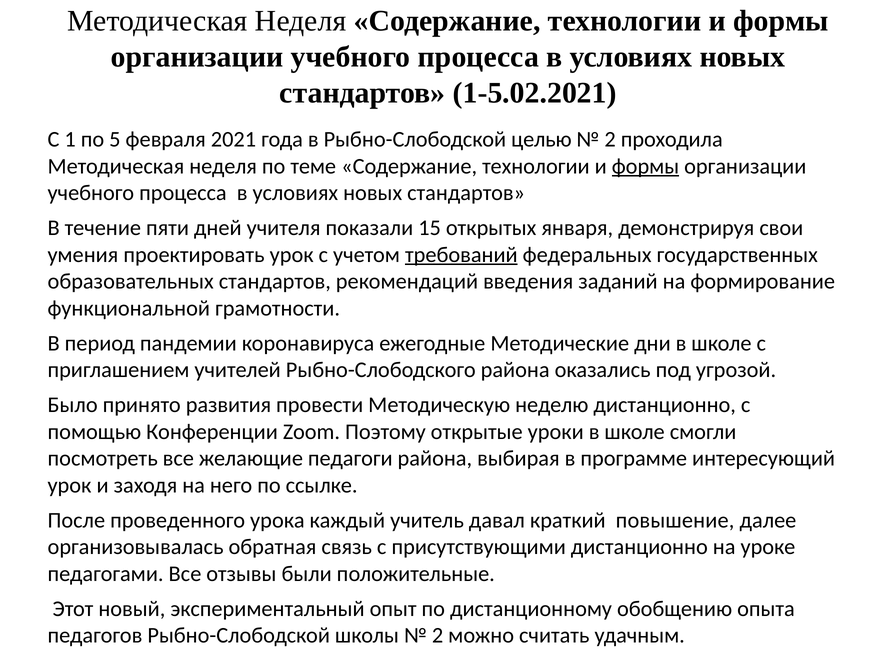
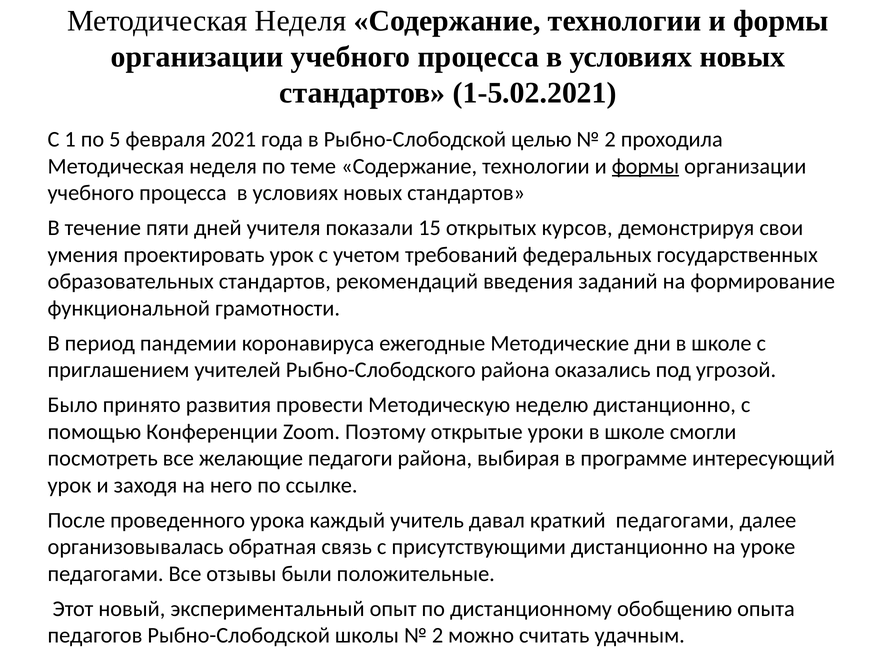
января: января -> курсов (577, 228)
требований underline: present -> none (461, 255)
краткий повышение: повышение -> педагогами (675, 520)
